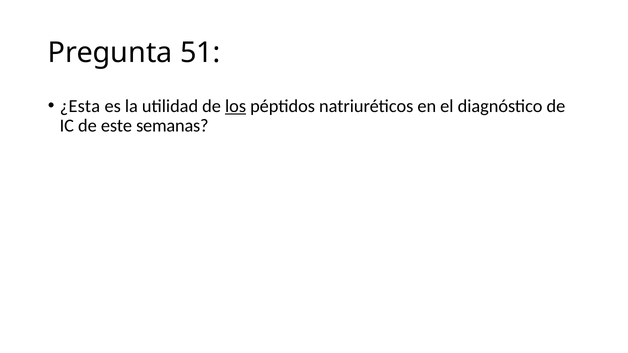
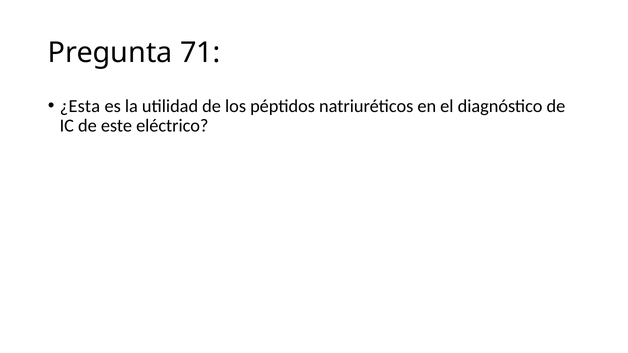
51: 51 -> 71 (200, 53)
los underline: present -> none (236, 106)
semanas: semanas -> eléctrico (172, 126)
